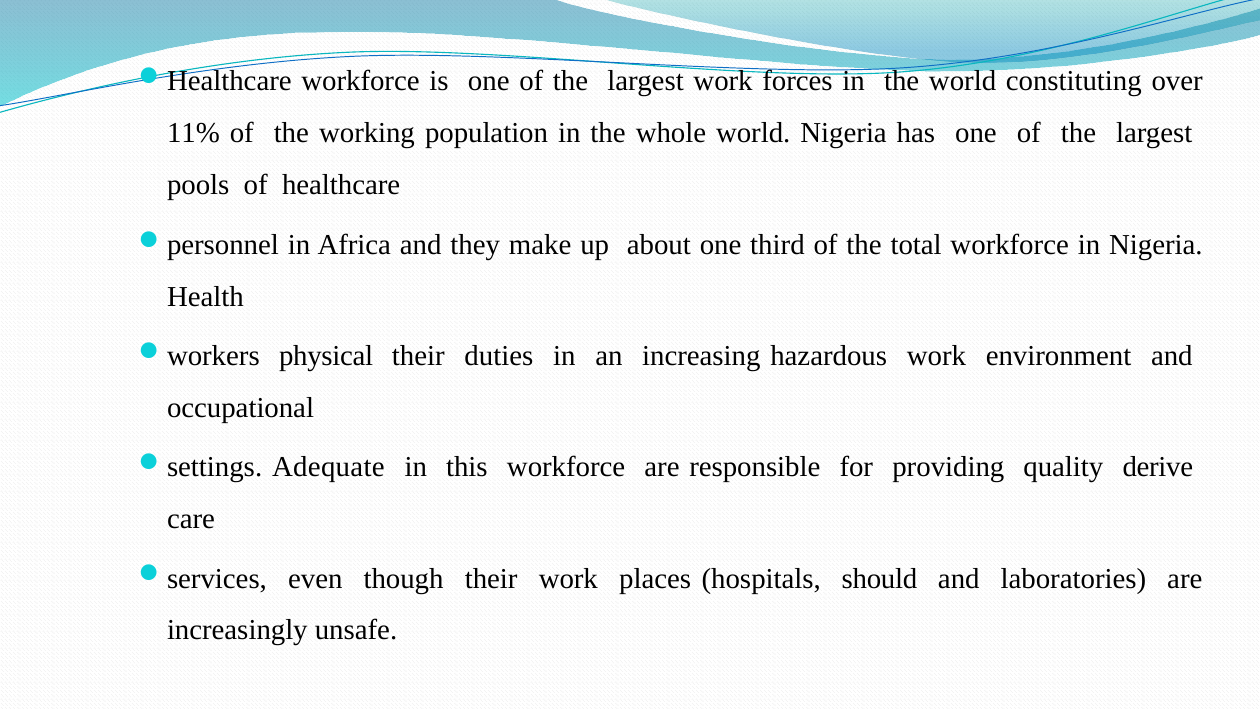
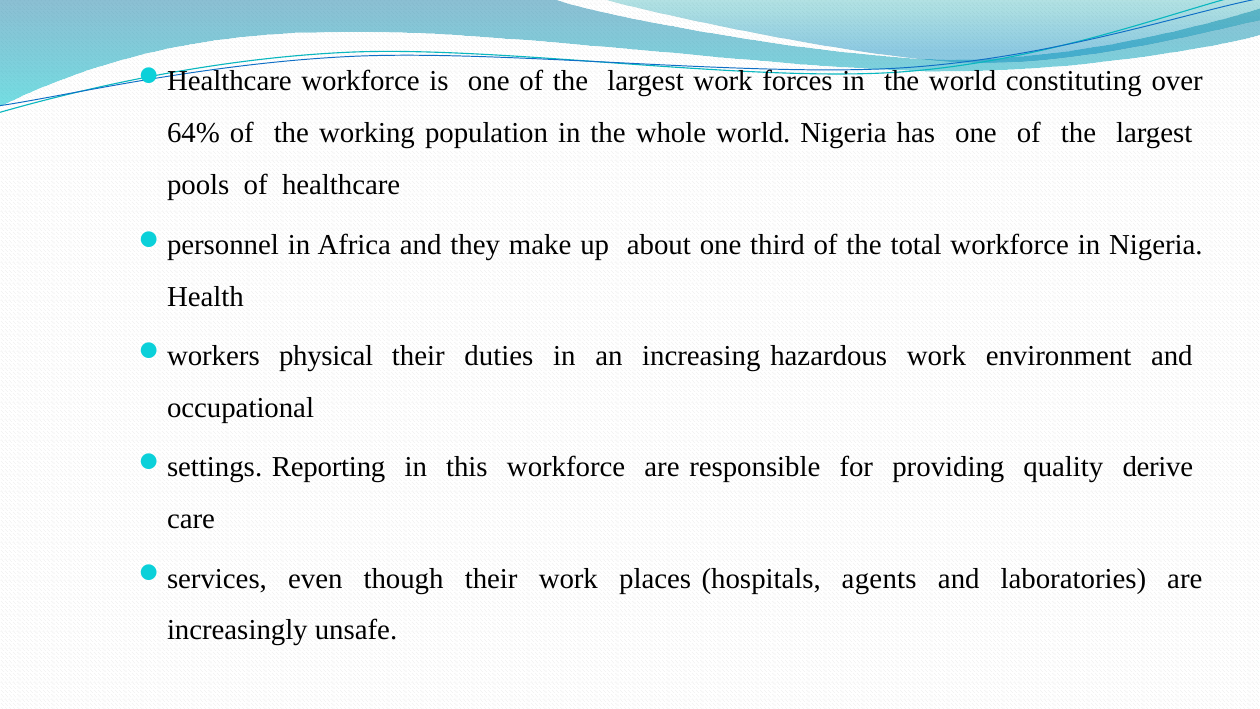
11%: 11% -> 64% (193, 133)
Adequate: Adequate -> Reporting (329, 467)
should: should -> agents (879, 578)
